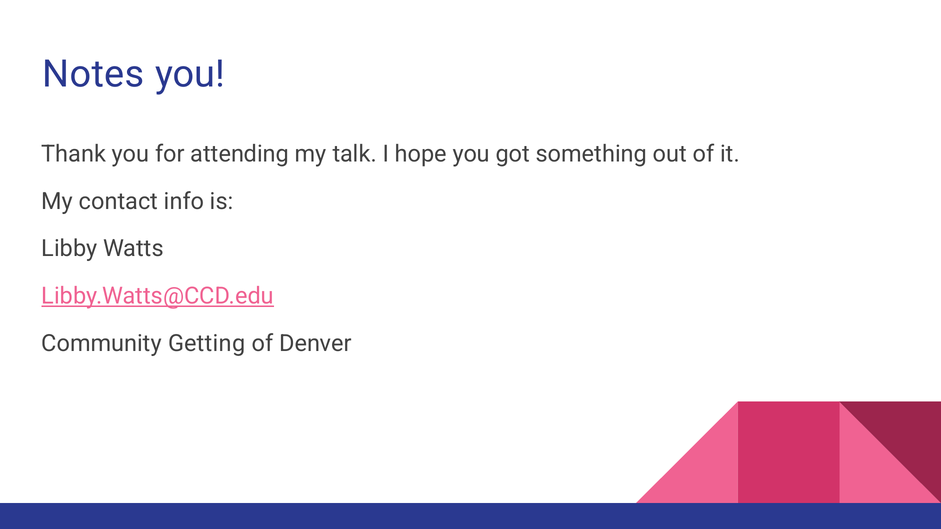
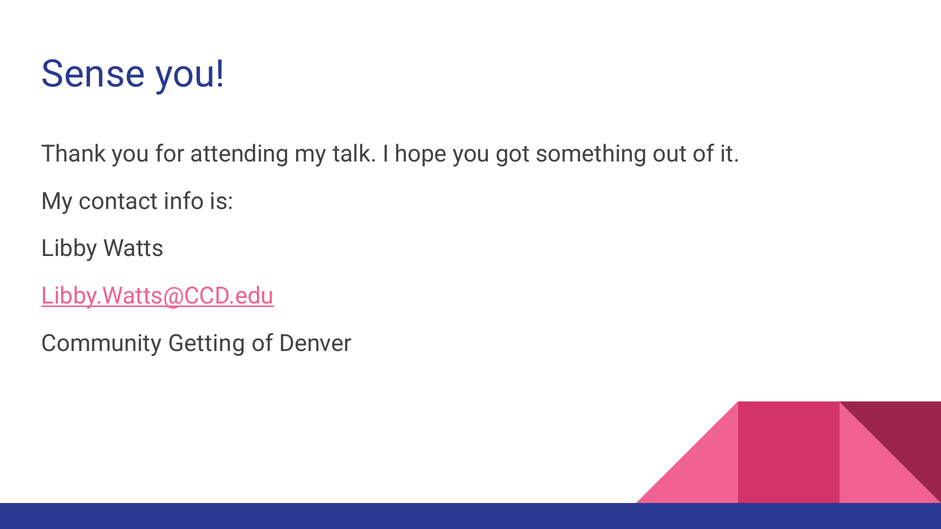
Notes: Notes -> Sense (93, 74)
